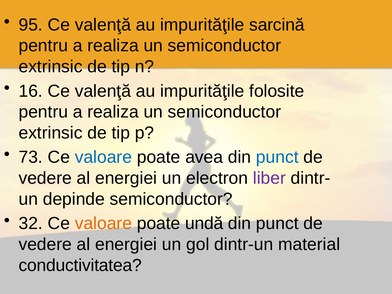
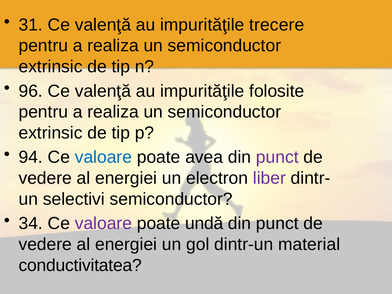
95: 95 -> 31 (31, 25)
sarcină: sarcină -> trecere (277, 25)
16: 16 -> 96 (31, 91)
73: 73 -> 94 (31, 157)
punct colour: blue -> purple (277, 157)
depinde: depinde -> selectivi (74, 199)
32: 32 -> 34 (31, 223)
valoare colour: orange -> purple (103, 223)
